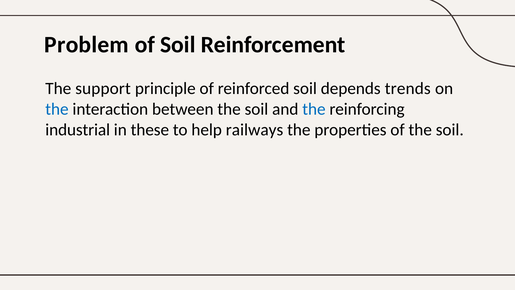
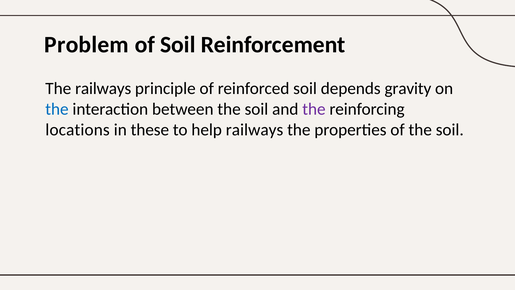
The support: support -> railways (103, 88)
trends: trends -> gravity (408, 88)
the colour: blue -> purple (314, 109)
industrial: industrial -> locations (78, 130)
